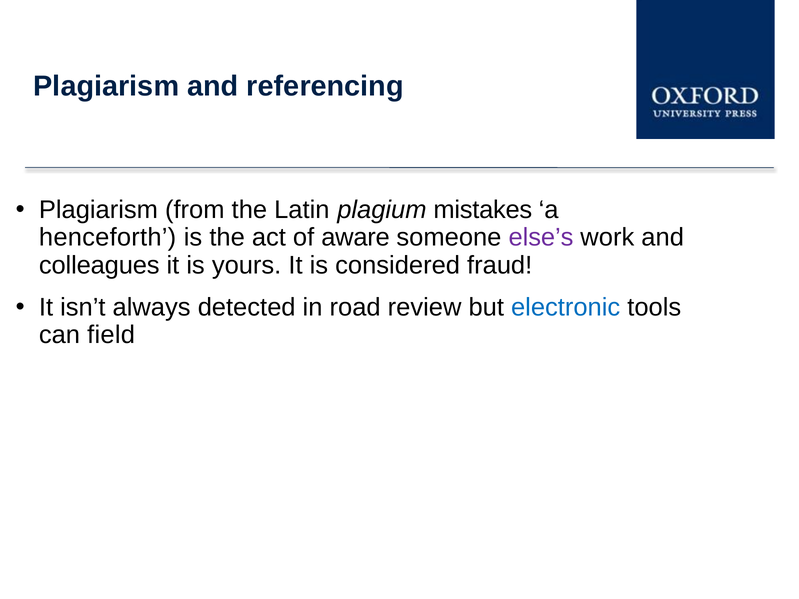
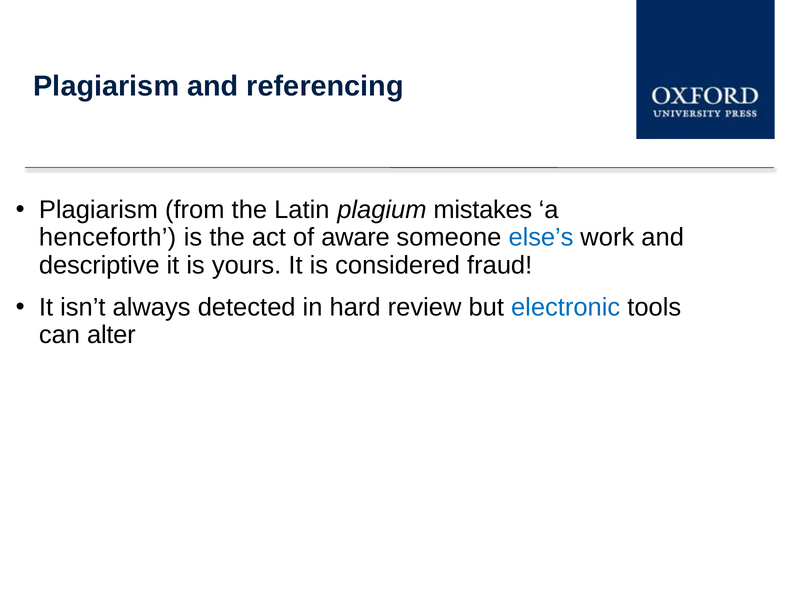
else’s colour: purple -> blue (541, 238)
colleagues: colleagues -> descriptive (99, 265)
road: road -> hard (355, 307)
field: field -> alter (111, 335)
